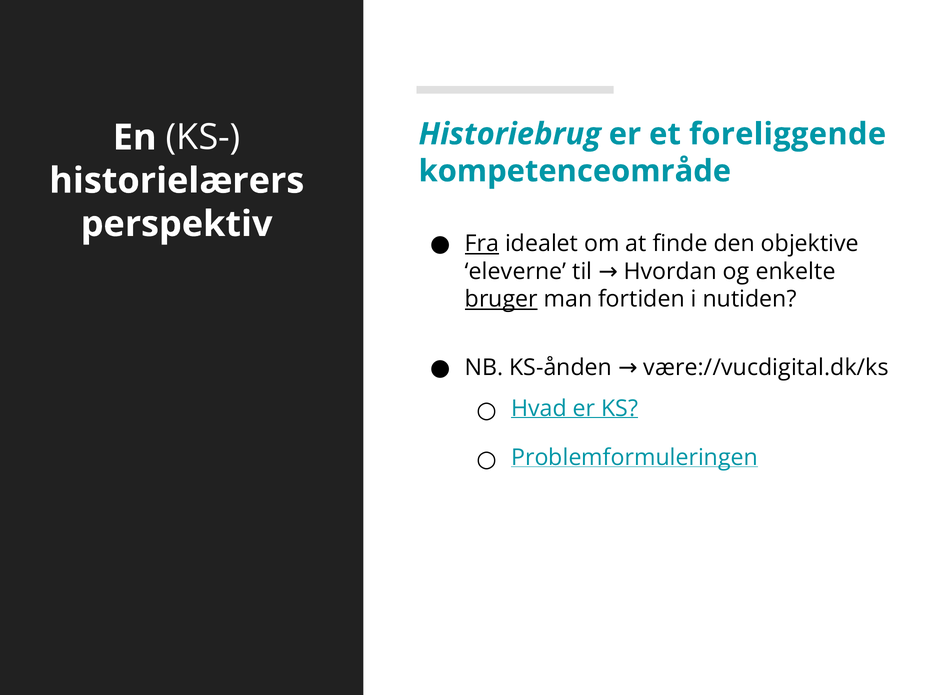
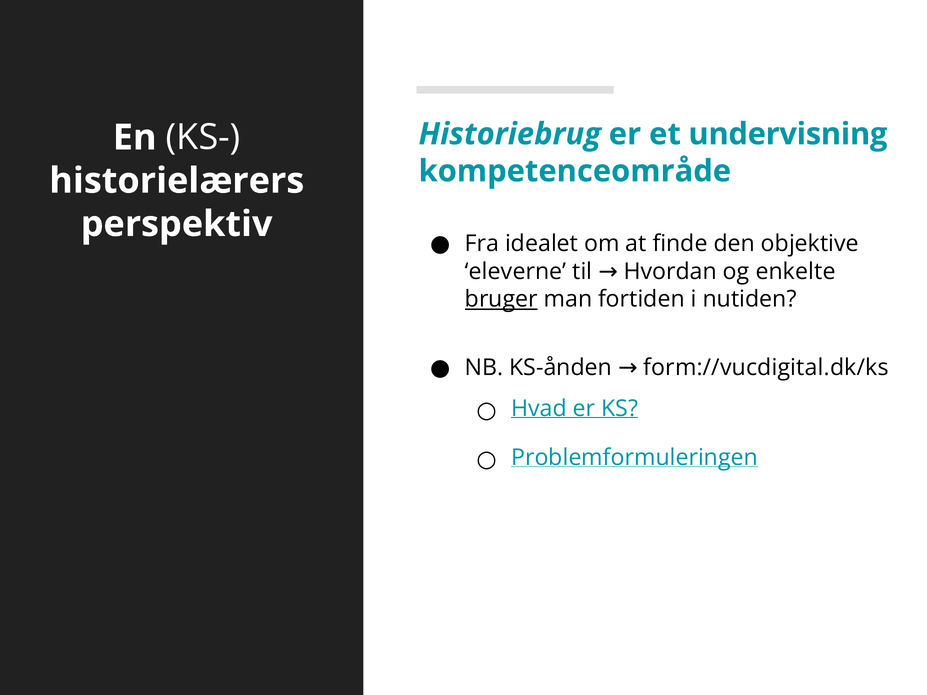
foreliggende: foreliggende -> undervisning (788, 134)
Fra underline: present -> none (482, 244)
være://vucdigital.dk/ks: være://vucdigital.dk/ks -> form://vucdigital.dk/ks (766, 368)
